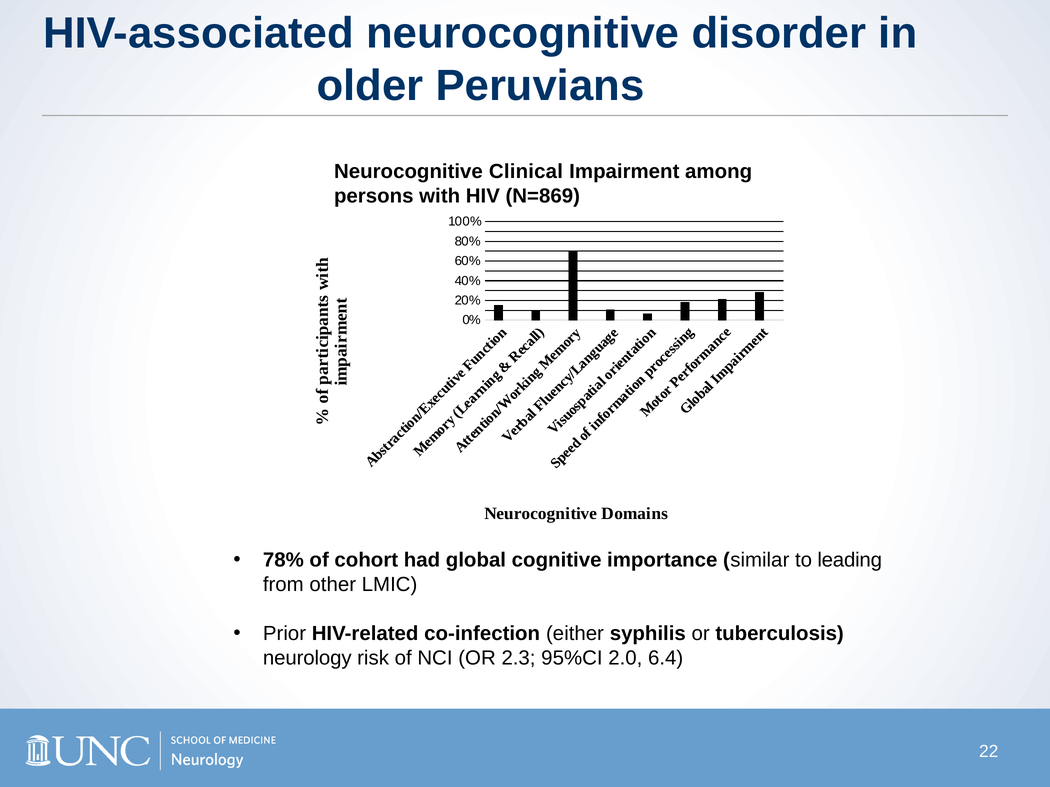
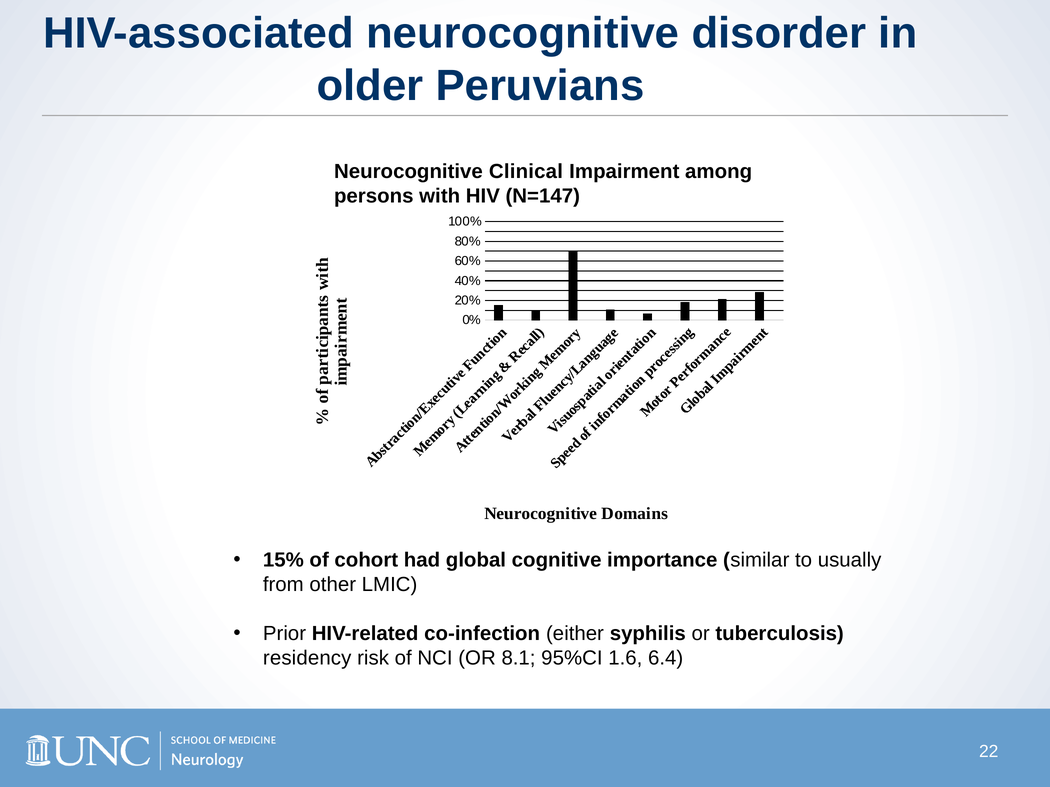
N=869: N=869 -> N=147 (543, 196)
78%: 78% -> 15% (283, 560)
leading: leading -> usually (850, 560)
neurology: neurology -> residency (307, 658)
2.3: 2.3 -> 8.1 (518, 658)
2.0: 2.0 -> 1.6 (625, 658)
